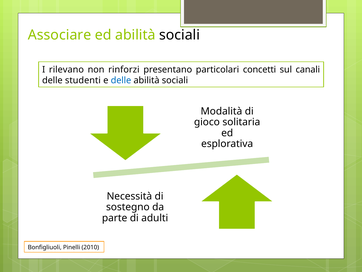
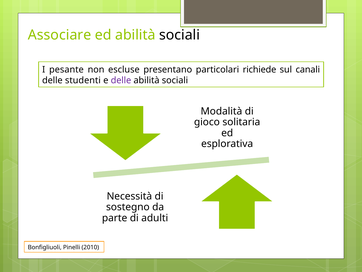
rilevano: rilevano -> pesante (66, 69)
rinforzi: rinforzi -> escluse (124, 69)
concetti: concetti -> richiede (260, 69)
delle colour: blue -> purple (121, 80)
